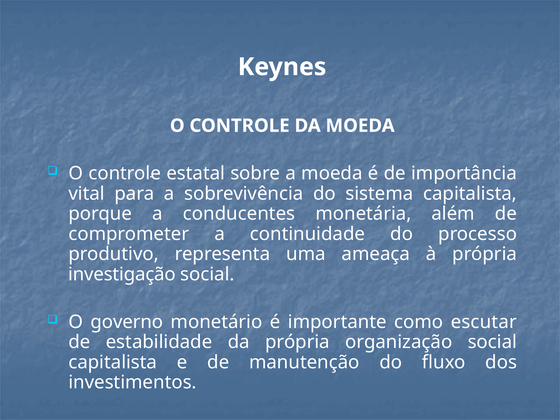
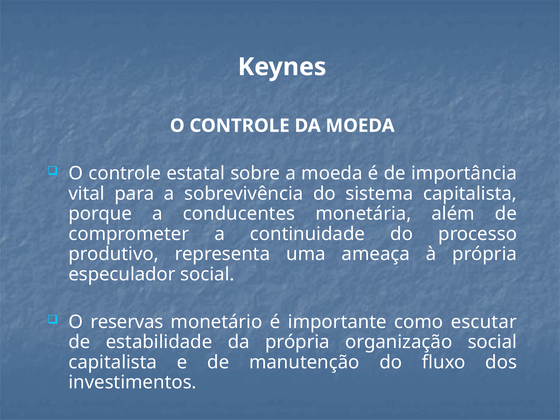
investigação: investigação -> especulador (122, 274)
governo: governo -> reservas (127, 322)
